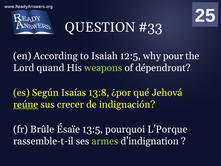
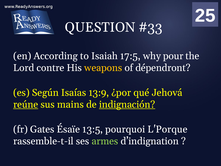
12:5: 12:5 -> 17:5 (130, 56)
quand: quand -> contre (50, 68)
weapons colour: light green -> yellow (103, 68)
13:8: 13:8 -> 13:9 (99, 93)
crecer: crecer -> mains (70, 104)
indignación underline: none -> present (127, 104)
Brûle: Brûle -> Gates (42, 129)
